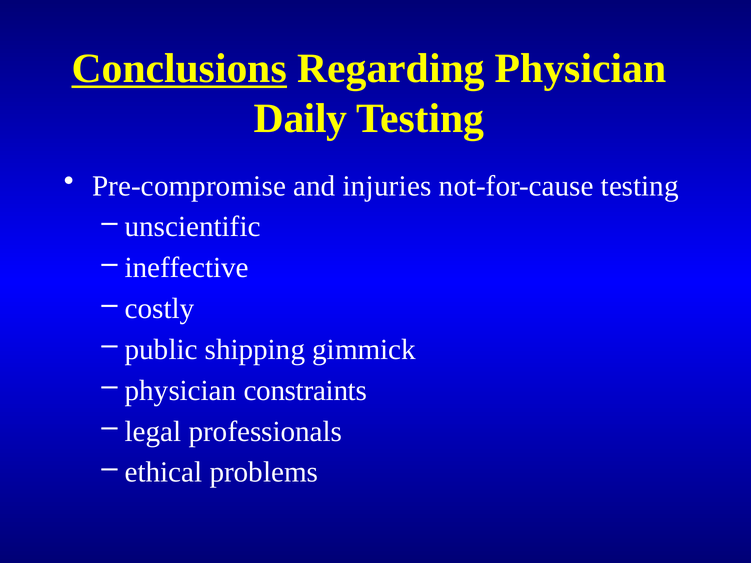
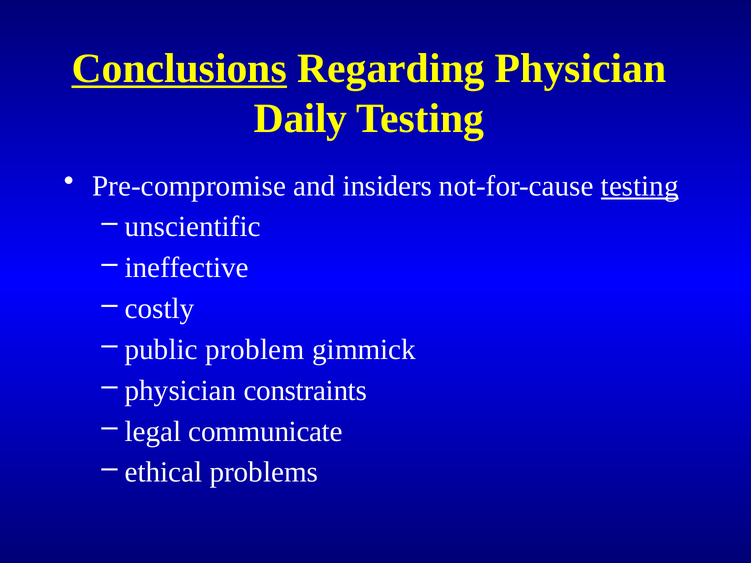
injuries: injuries -> insiders (387, 186)
testing underline: none -> present (640, 186)
shipping: shipping -> problem (255, 350)
professionals: professionals -> communicate (266, 432)
